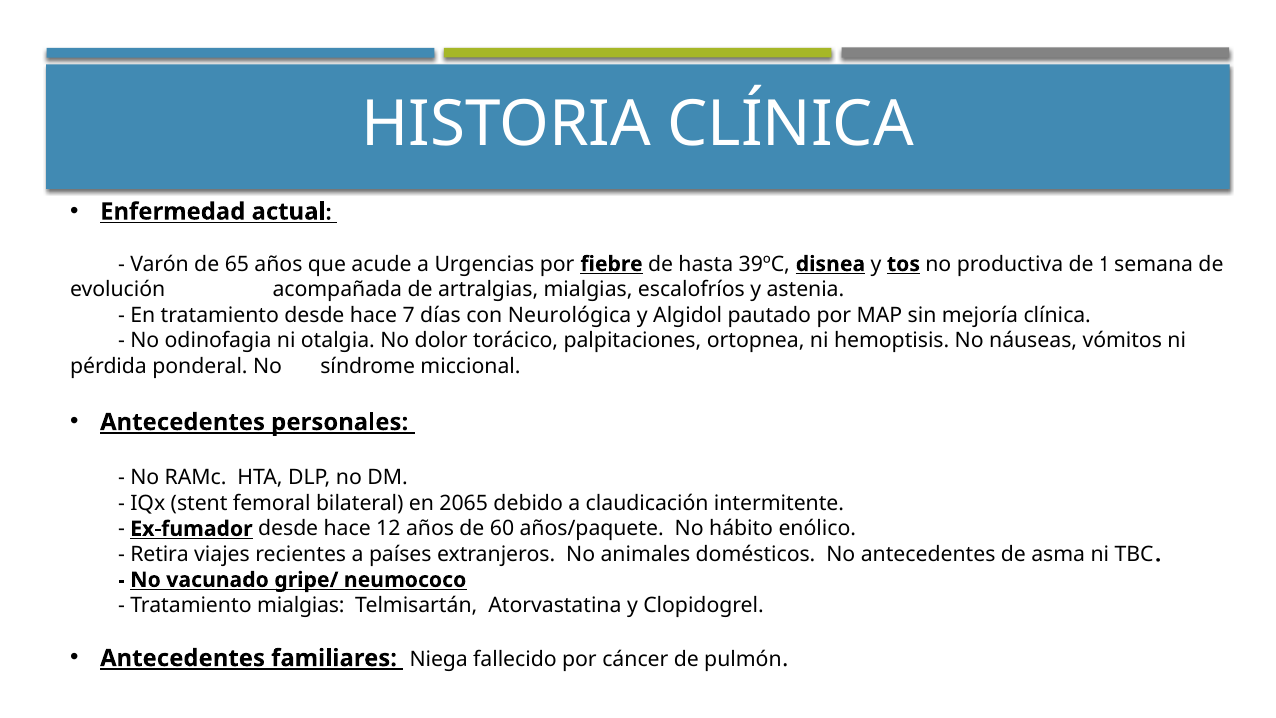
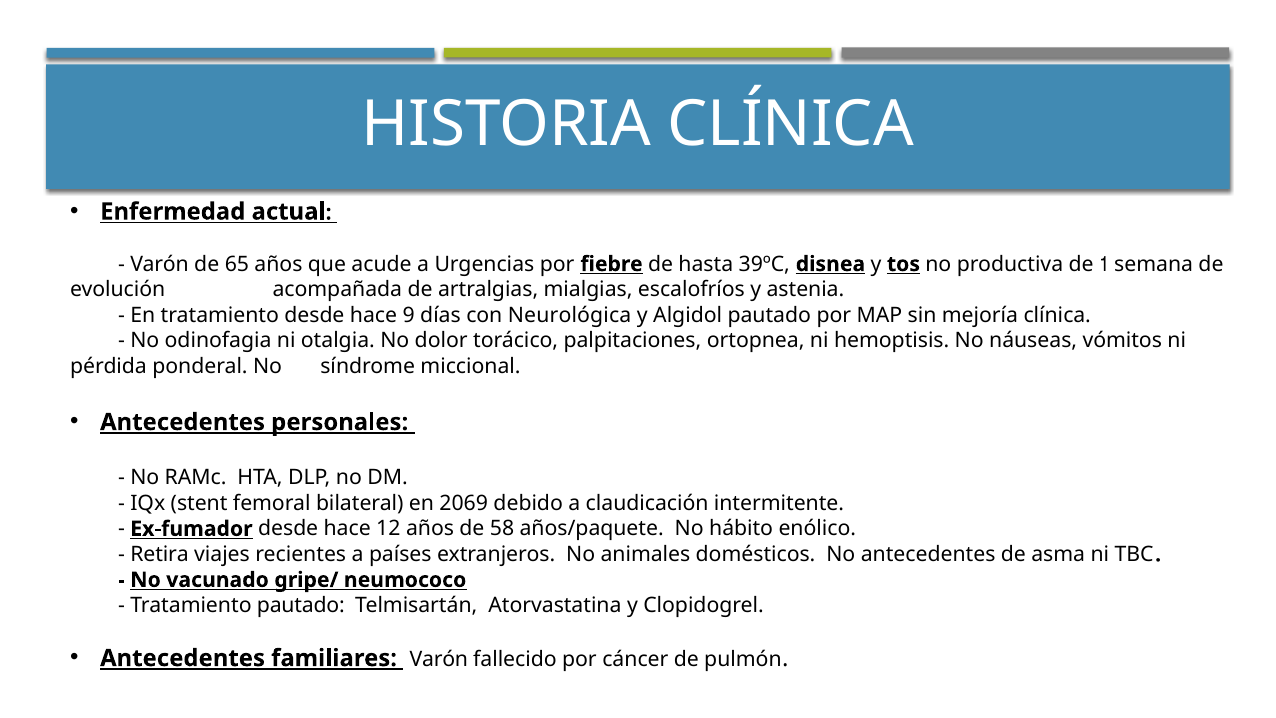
7: 7 -> 9 (409, 315)
2065: 2065 -> 2069 (464, 503)
60: 60 -> 58 (502, 529)
Tratamiento mialgias: mialgias -> pautado (301, 605)
familiares Niega: Niega -> Varón (439, 659)
